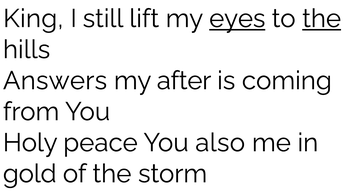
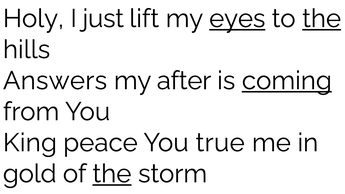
King: King -> Holy (33, 19)
still: still -> just (103, 19)
coming underline: none -> present (287, 81)
Holy: Holy -> King (30, 143)
also: also -> true (220, 143)
the underline: none -> present (112, 174)
